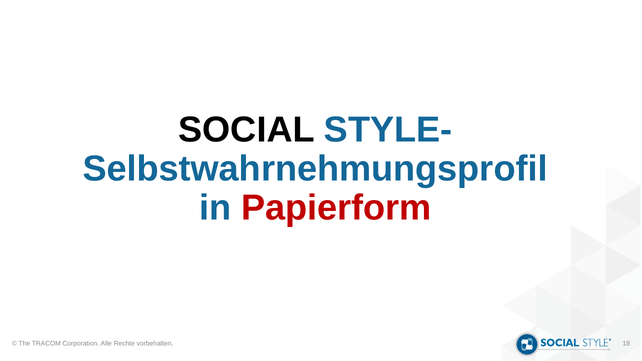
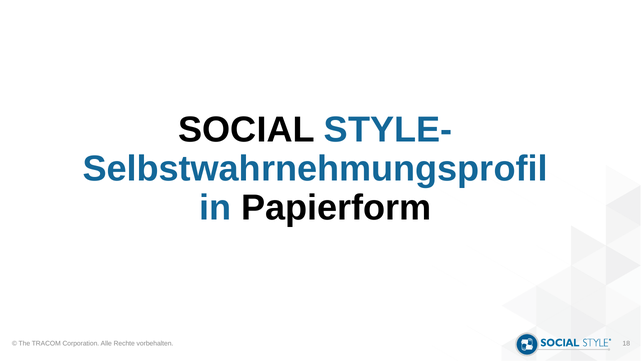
Papierform colour: red -> black (336, 208)
